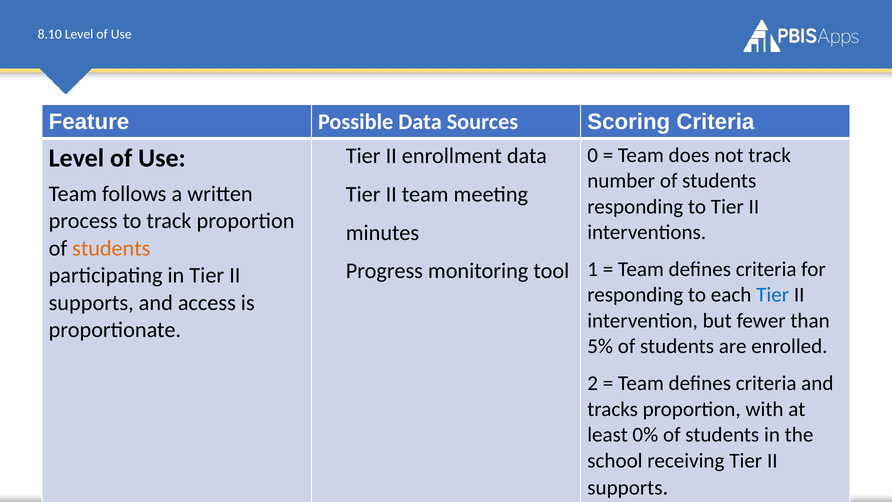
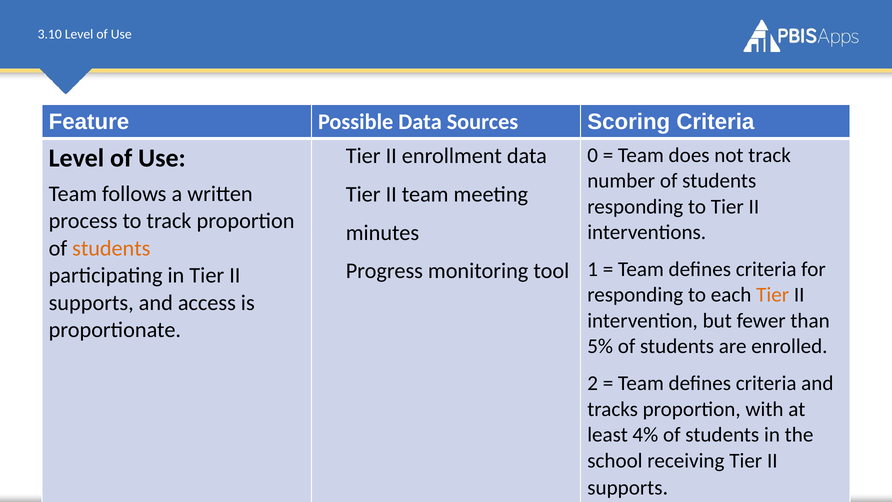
8.10: 8.10 -> 3.10 (50, 34)
Tier colour: blue -> orange (773, 295)
0%: 0% -> 4% (645, 435)
